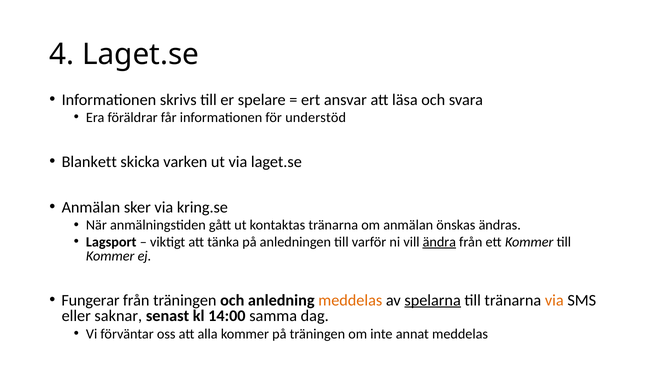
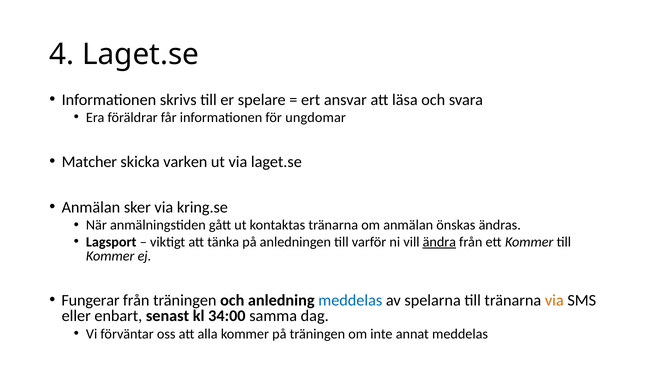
understöd: understöd -> ungdomar (316, 118)
Blankett: Blankett -> Matcher (89, 162)
meddelas colour: orange -> blue (350, 300)
spelarna underline: present -> none (433, 300)
saknar: saknar -> enbart (118, 316)
14:00: 14:00 -> 34:00 (227, 316)
